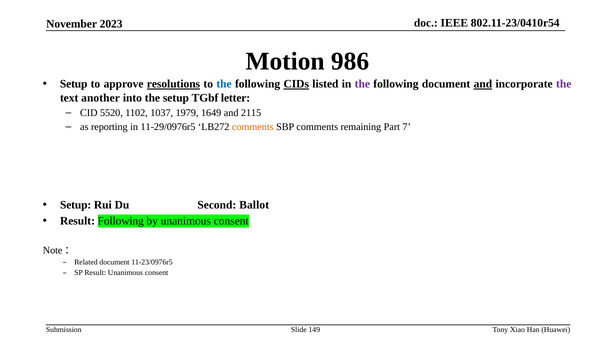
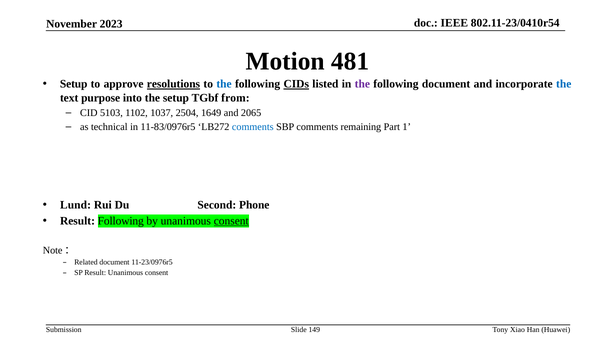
986: 986 -> 481 (350, 61)
and underline: present -> none (483, 84)
the colour: purple -> blue (564, 84)
another: another -> purpose (101, 98)
letter: letter -> from (235, 98)
5520: 5520 -> 5103 (111, 113)
1979: 1979 -> 2504 (187, 113)
2115: 2115 -> 2065 (251, 113)
reporting: reporting -> technical (109, 127)
11-29/0976r5: 11-29/0976r5 -> 11-83/0976r5 (168, 127)
comments colour: orange -> blue (253, 127)
7: 7 -> 1 (407, 127)
Setup: Setup -> Lund (76, 205)
Ballot: Ballot -> Phone (254, 205)
consent underline: none -> present (231, 221)
